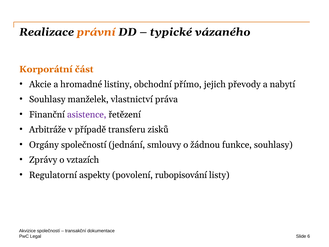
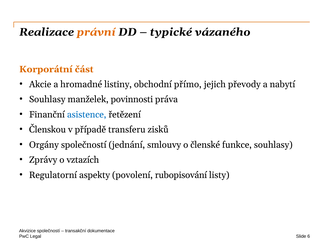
vlastnictví: vlastnictví -> povinnosti (132, 99)
asistence colour: purple -> blue (87, 114)
Arbitráže: Arbitráže -> Členskou (47, 130)
žádnou: žádnou -> členské (205, 145)
